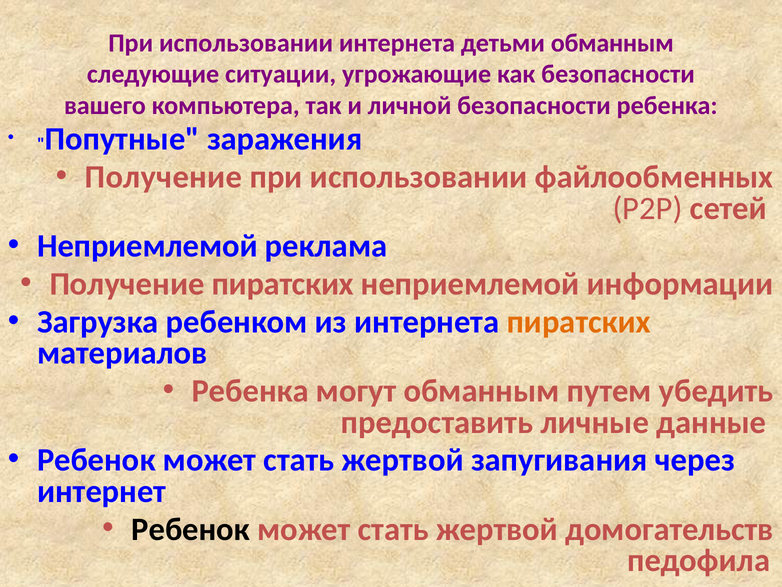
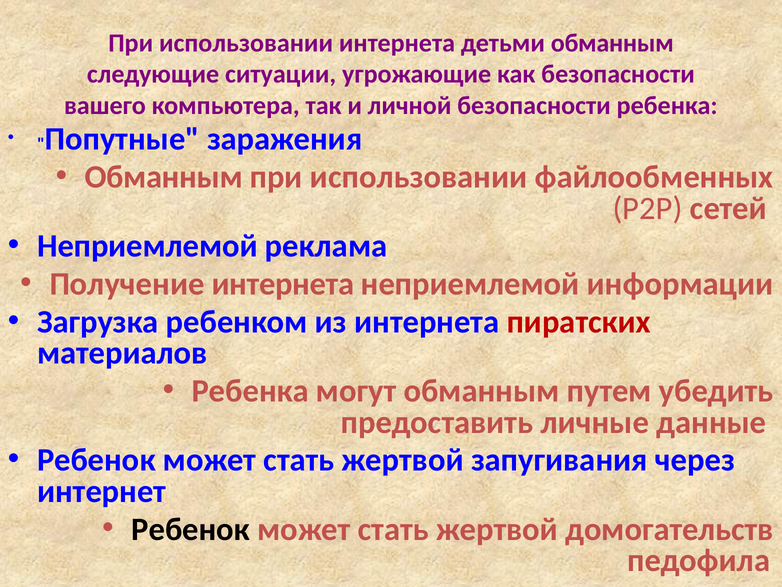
Получение: Получение -> Обманным (164, 177)
Получение пиратских: пиратских -> интернета (283, 284)
пиратских colour: orange -> red (579, 322)
